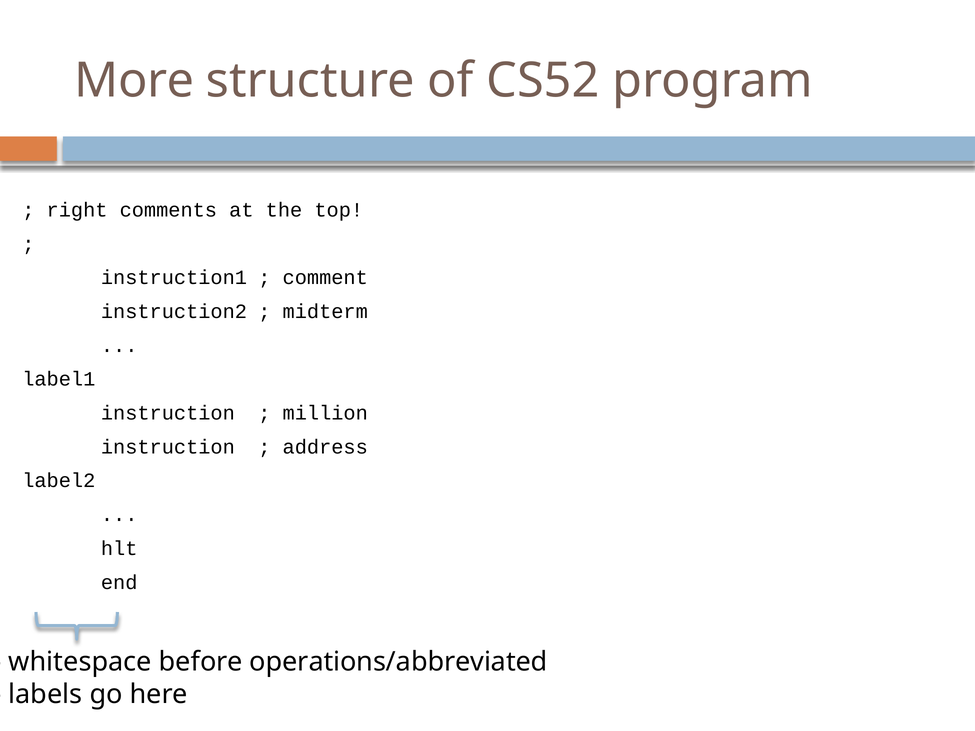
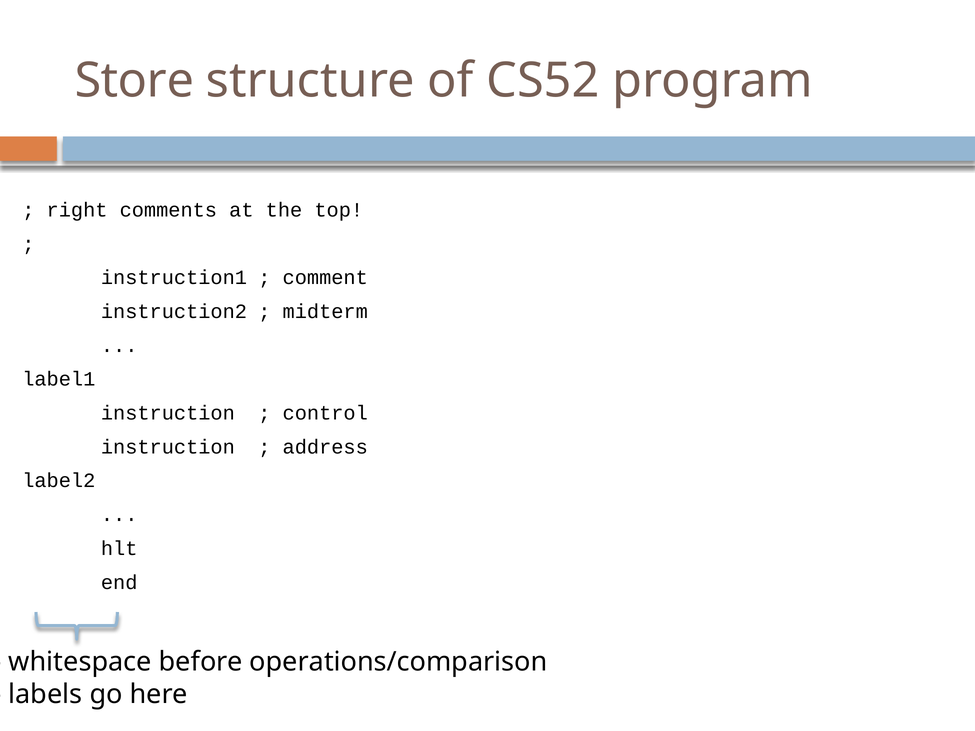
More: More -> Store (134, 81)
million: million -> control (325, 413)
operations/abbreviated: operations/abbreviated -> operations/comparison (398, 662)
